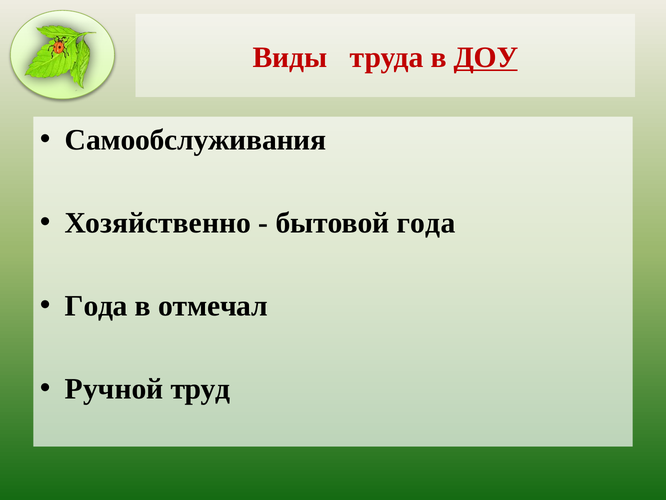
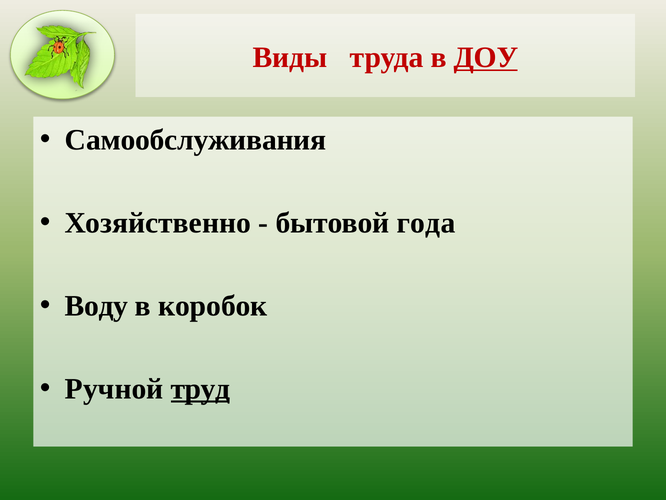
Года: Года -> Воду (96, 306)
отмечал: отмечал -> коробок (213, 306)
труд underline: none -> present (200, 388)
